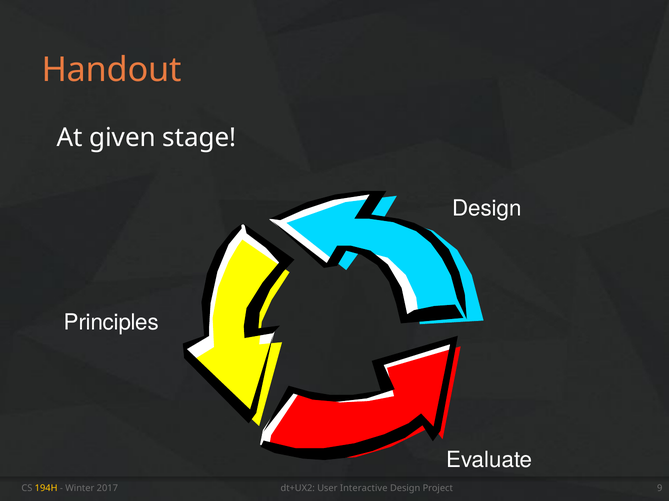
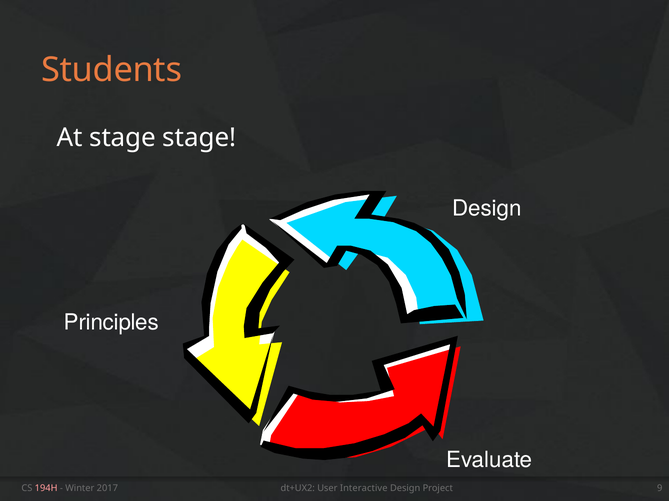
Handout: Handout -> Students (112, 70)
At given: given -> stage (123, 138)
194H colour: yellow -> pink (46, 489)
